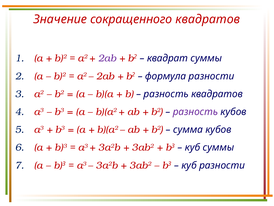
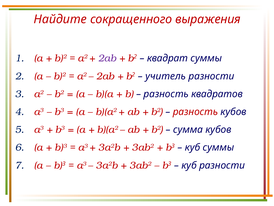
Значение: Значение -> Найдите (60, 19)
сокращенного квадратов: квадратов -> выражения (208, 19)
формула: формула -> учитель (166, 76)
разность colour: purple -> red (195, 112)
